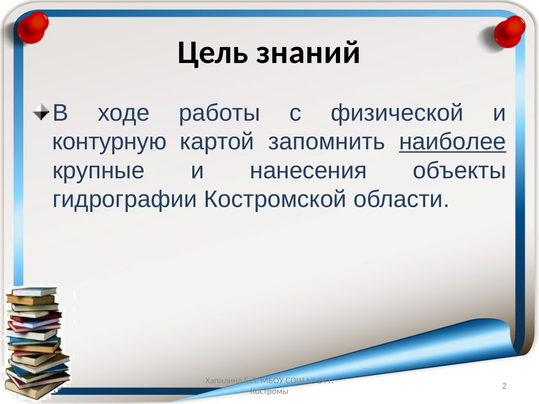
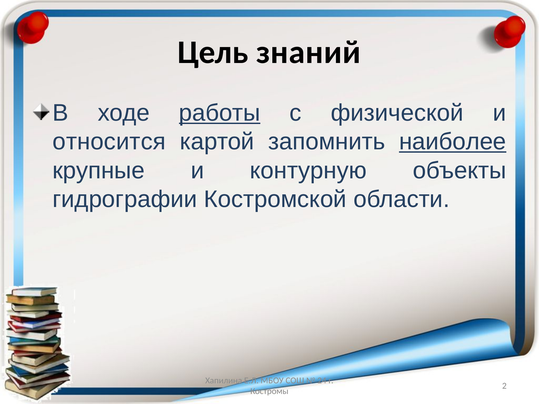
работы underline: none -> present (220, 113)
контурную: контурную -> относится (109, 142)
нанесения: нанесения -> контурную (308, 171)
